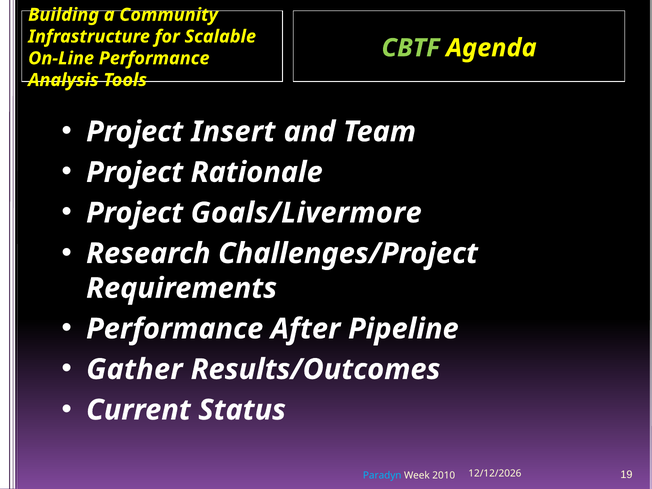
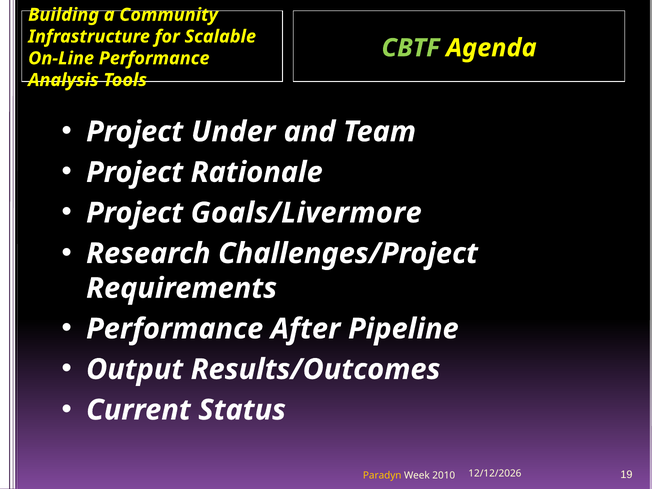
Insert: Insert -> Under (233, 132)
Gather: Gather -> Output (135, 369)
Paradyn colour: light blue -> yellow (382, 475)
